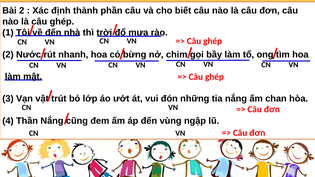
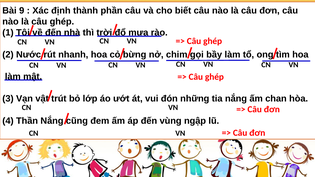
Bài 2: 2 -> 9 (22, 11)
